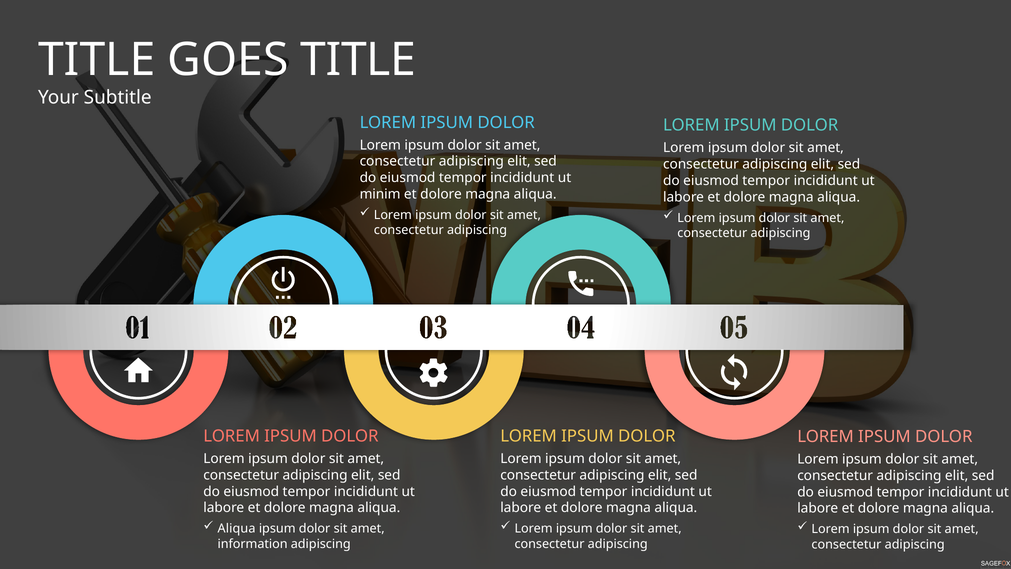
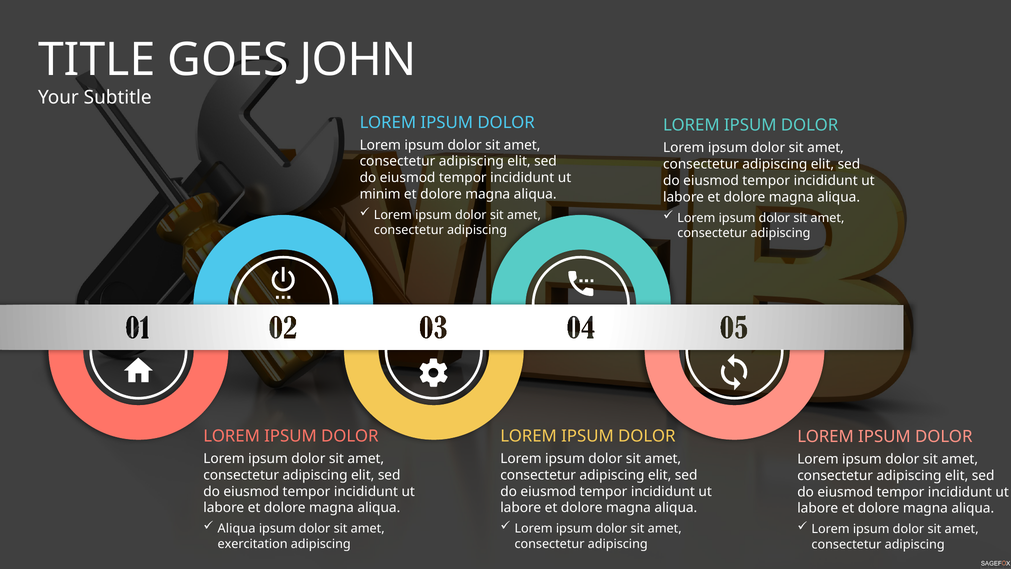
GOES TITLE: TITLE -> JOHN (358, 60)
information: information -> exercitation (253, 544)
